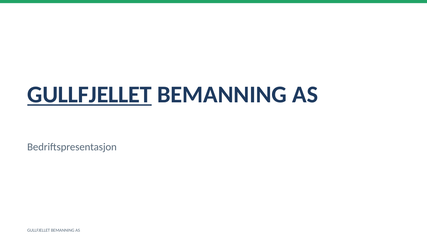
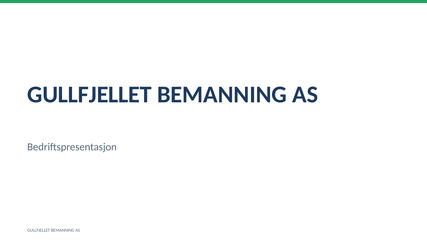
GULLFJELLET underline: present -> none (89, 95)
